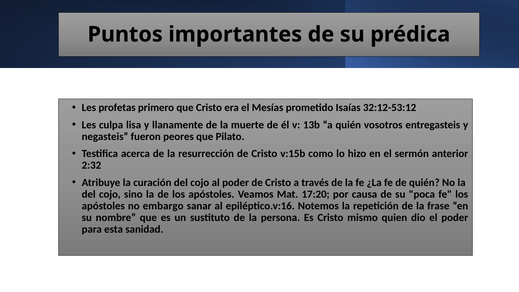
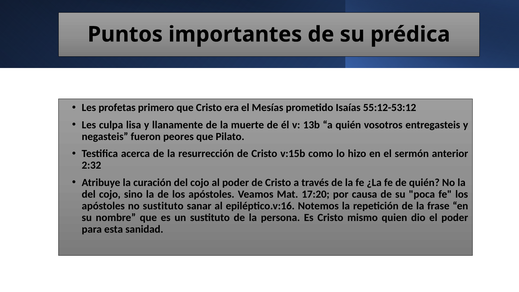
32:12-53:12: 32:12-53:12 -> 55:12-53:12 (390, 108)
no embargo: embargo -> sustituto (163, 206)
